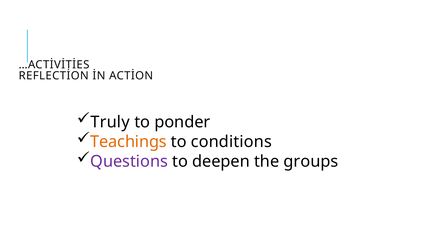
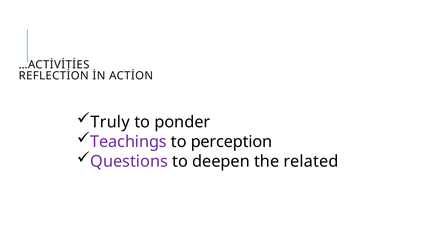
Teachings colour: orange -> purple (129, 142)
conditions: conditions -> perception (231, 142)
groups: groups -> related (311, 161)
